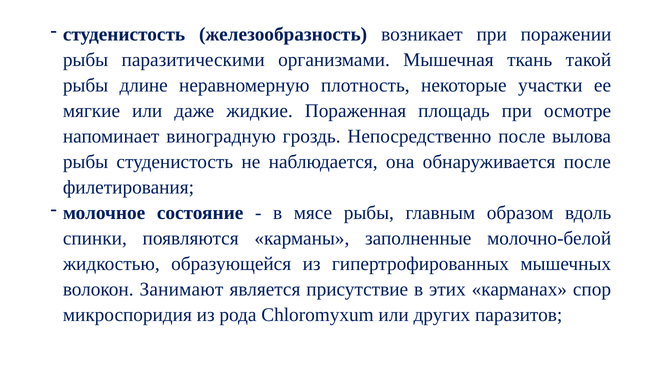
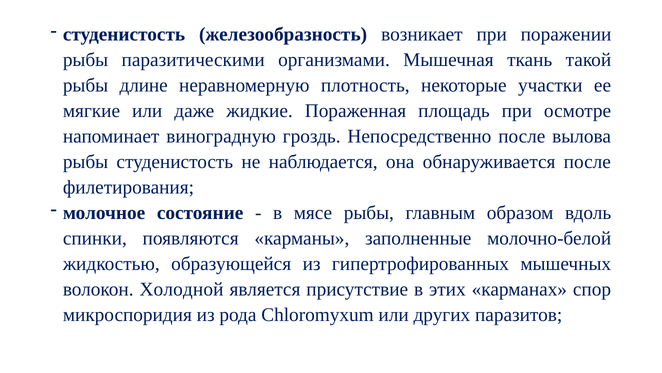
Занимают: Занимают -> Холодной (182, 289)
